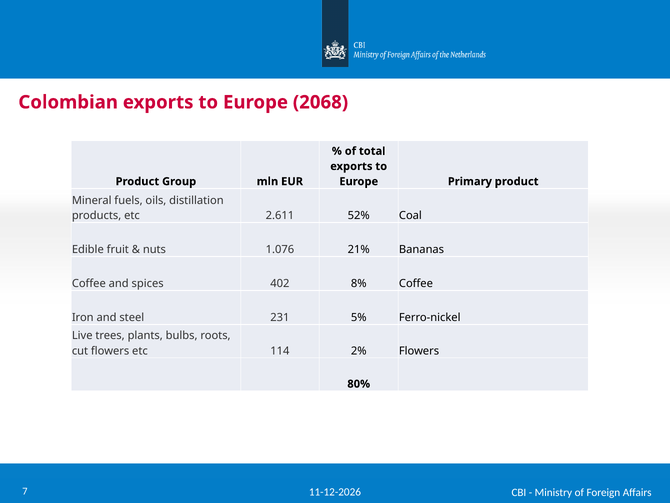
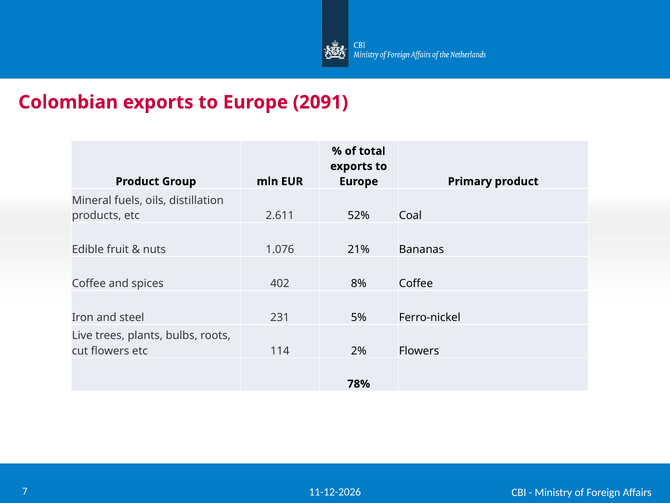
2068: 2068 -> 2091 (320, 102)
80%: 80% -> 78% (359, 384)
